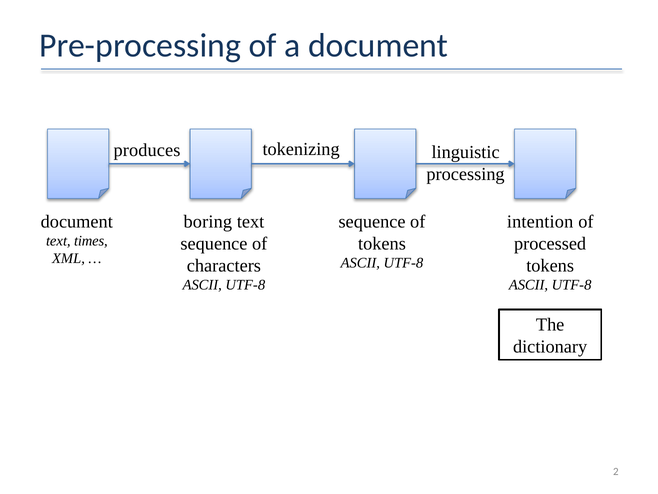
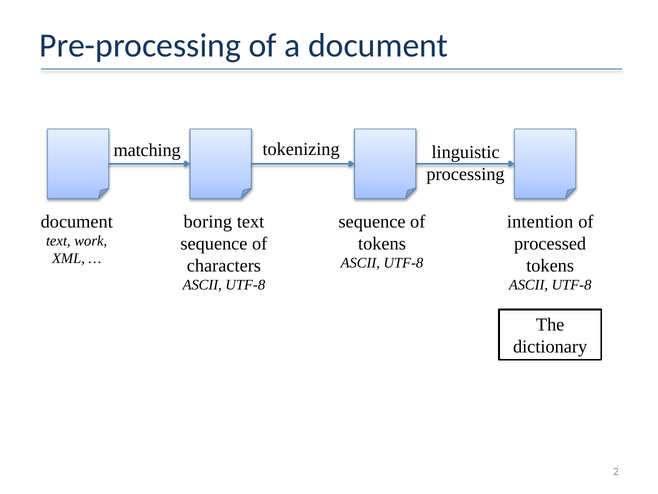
produces: produces -> matching (147, 150)
times: times -> work (91, 241)
